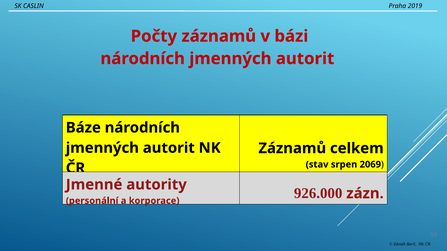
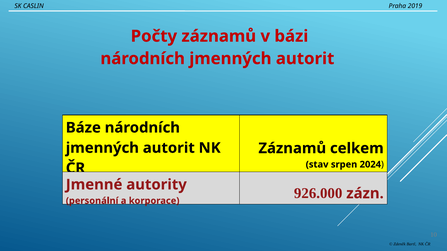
2069: 2069 -> 2024 (370, 165)
